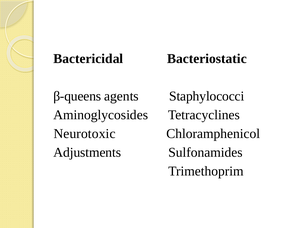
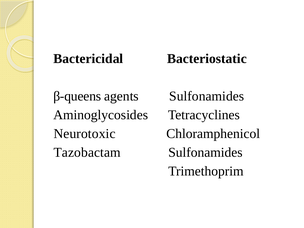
agents Staphylococci: Staphylococci -> Sulfonamides (207, 96)
Adjustments: Adjustments -> Tazobactam (87, 152)
